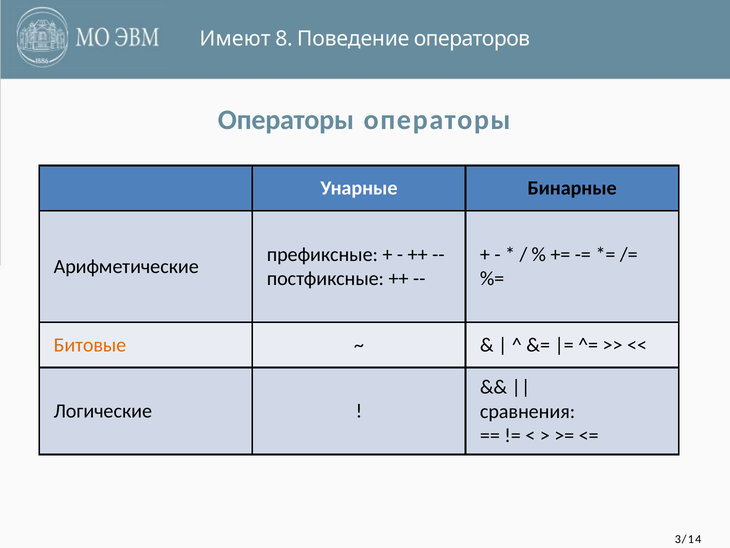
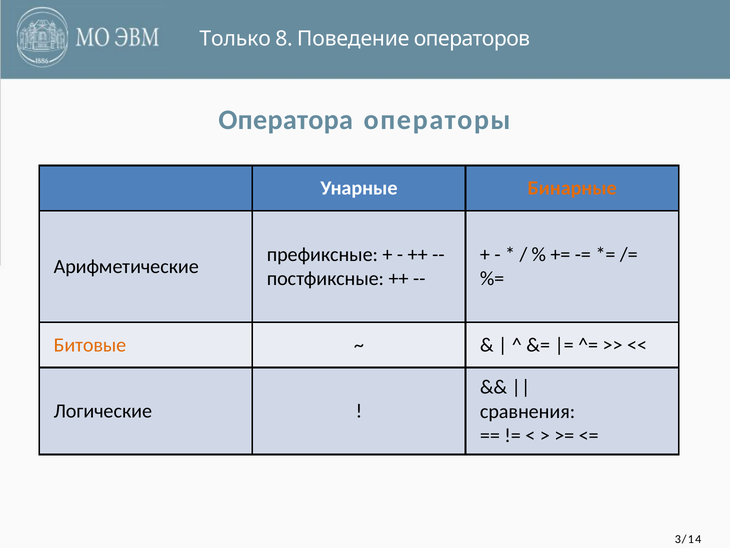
Имеют: Имеют -> Только (235, 39)
Операторы: Операторы -> Оператора (286, 120)
Бинарные colour: black -> orange (572, 188)
